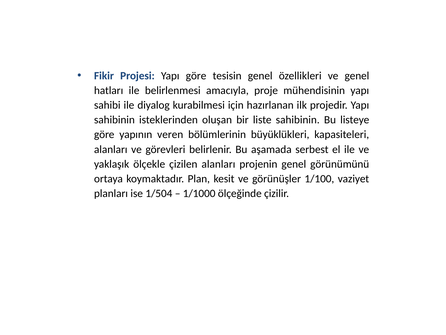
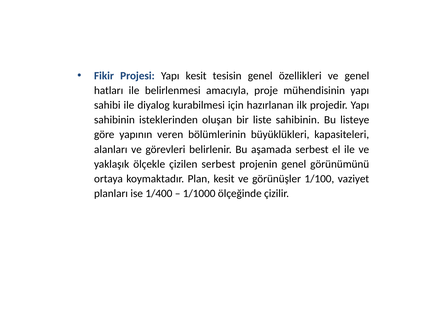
Yapı göre: göre -> kesit (196, 76)
çizilen alanları: alanları -> serbest (218, 164)
1/504: 1/504 -> 1/400 (159, 193)
